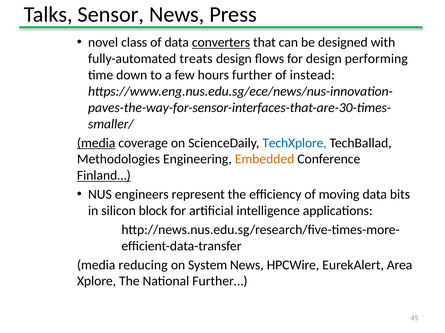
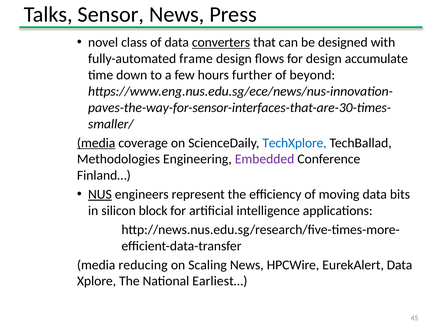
treats: treats -> frame (196, 59)
performing: performing -> accumulate (376, 59)
instead: instead -> beyond (312, 75)
Embedded colour: orange -> purple (265, 159)
Finland… underline: present -> none (104, 176)
NUS underline: none -> present (100, 195)
System: System -> Scaling (208, 266)
EurekAlert Area: Area -> Data (400, 266)
Further…: Further… -> Earliest… (220, 282)
